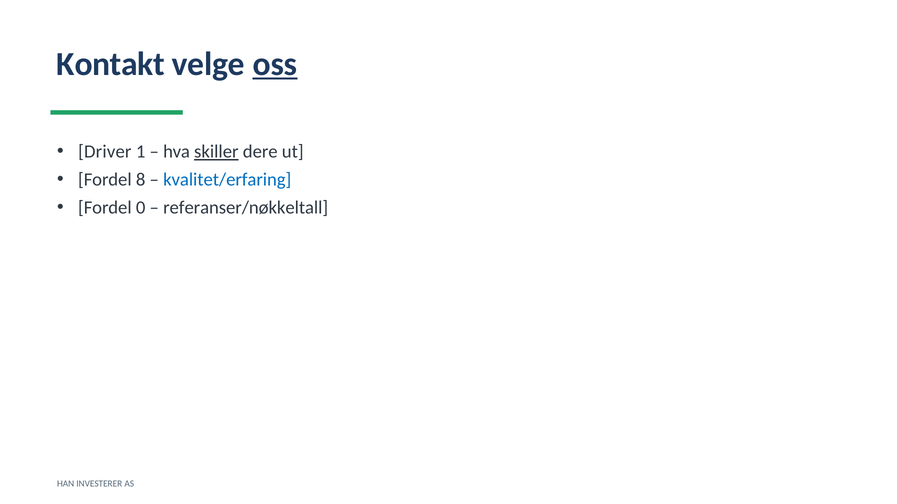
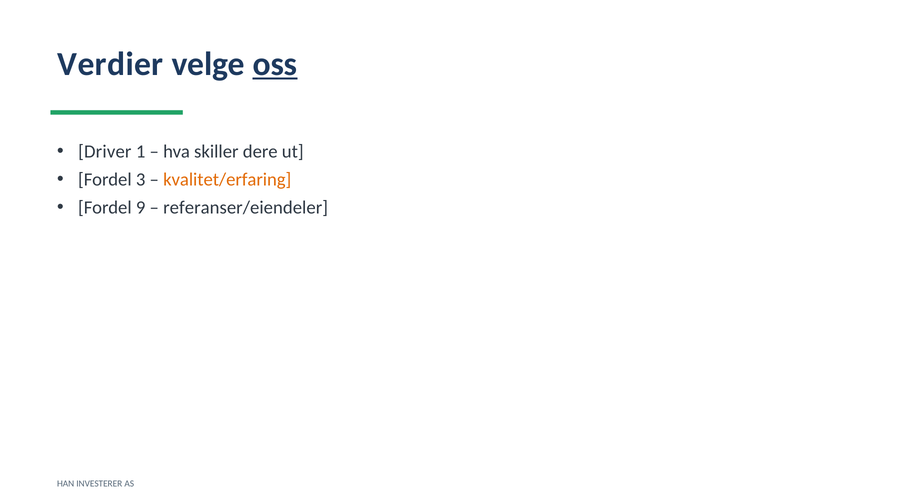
Kontakt: Kontakt -> Verdier (110, 64)
skiller underline: present -> none (216, 152)
8: 8 -> 3 (141, 180)
kvalitet/erfaring colour: blue -> orange (227, 180)
0: 0 -> 9 (141, 208)
referanser/nøkkeltall: referanser/nøkkeltall -> referanser/eiendeler (246, 208)
